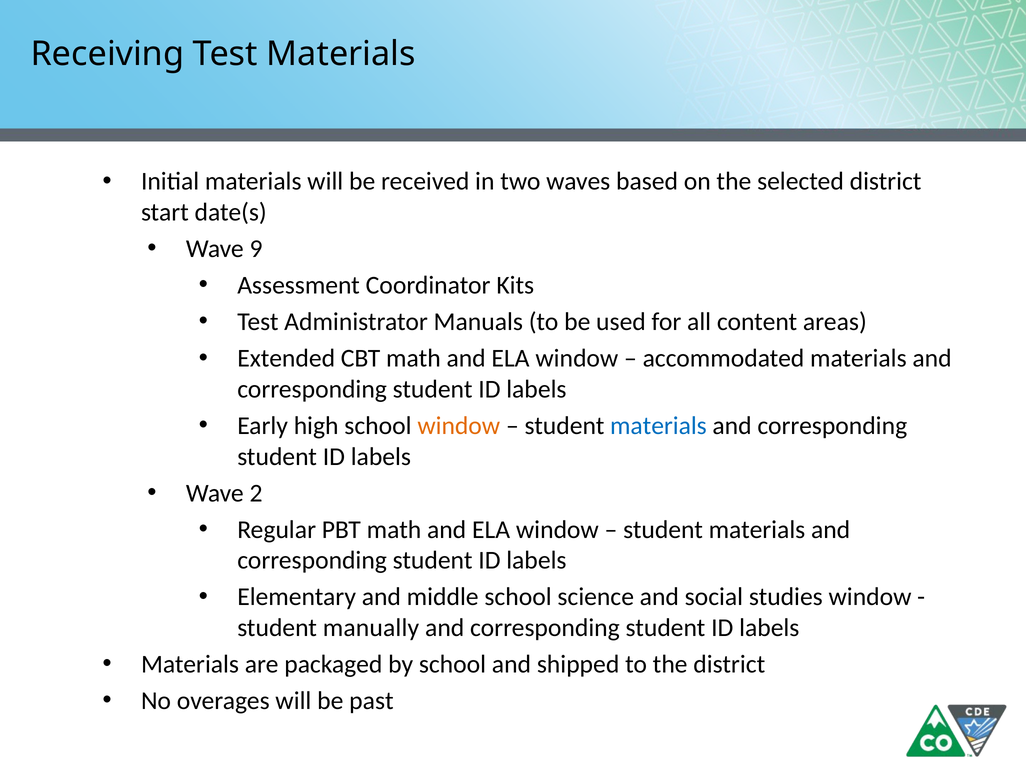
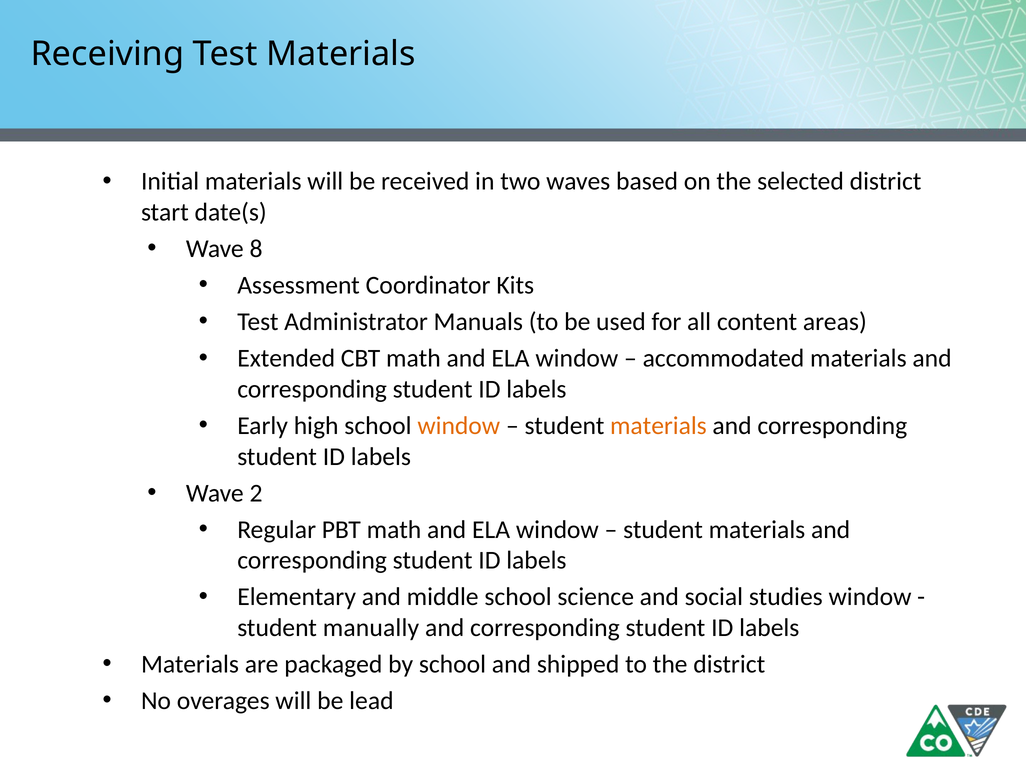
9: 9 -> 8 (256, 249)
materials colour: blue -> orange (658, 425)
past: past -> lead (371, 700)
